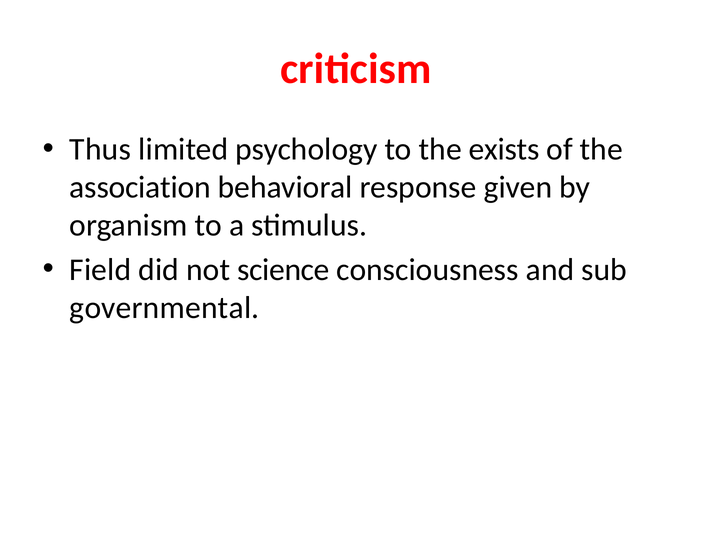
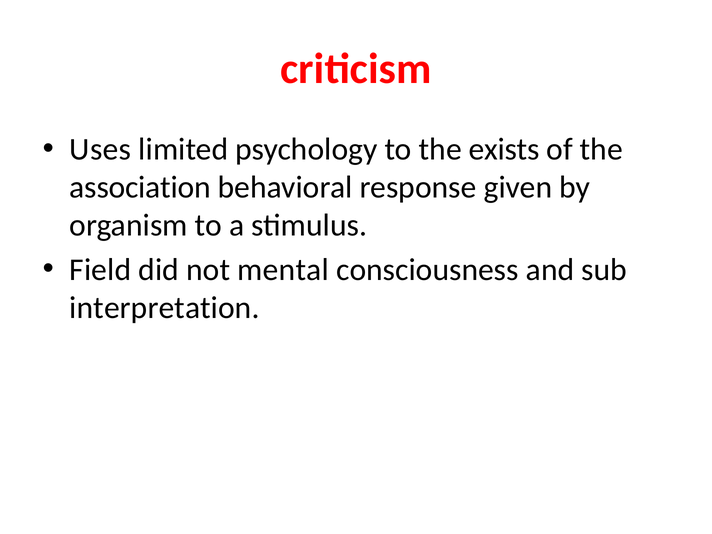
Thus: Thus -> Uses (100, 149)
science: science -> mental (283, 270)
governmental: governmental -> interpretation (165, 308)
